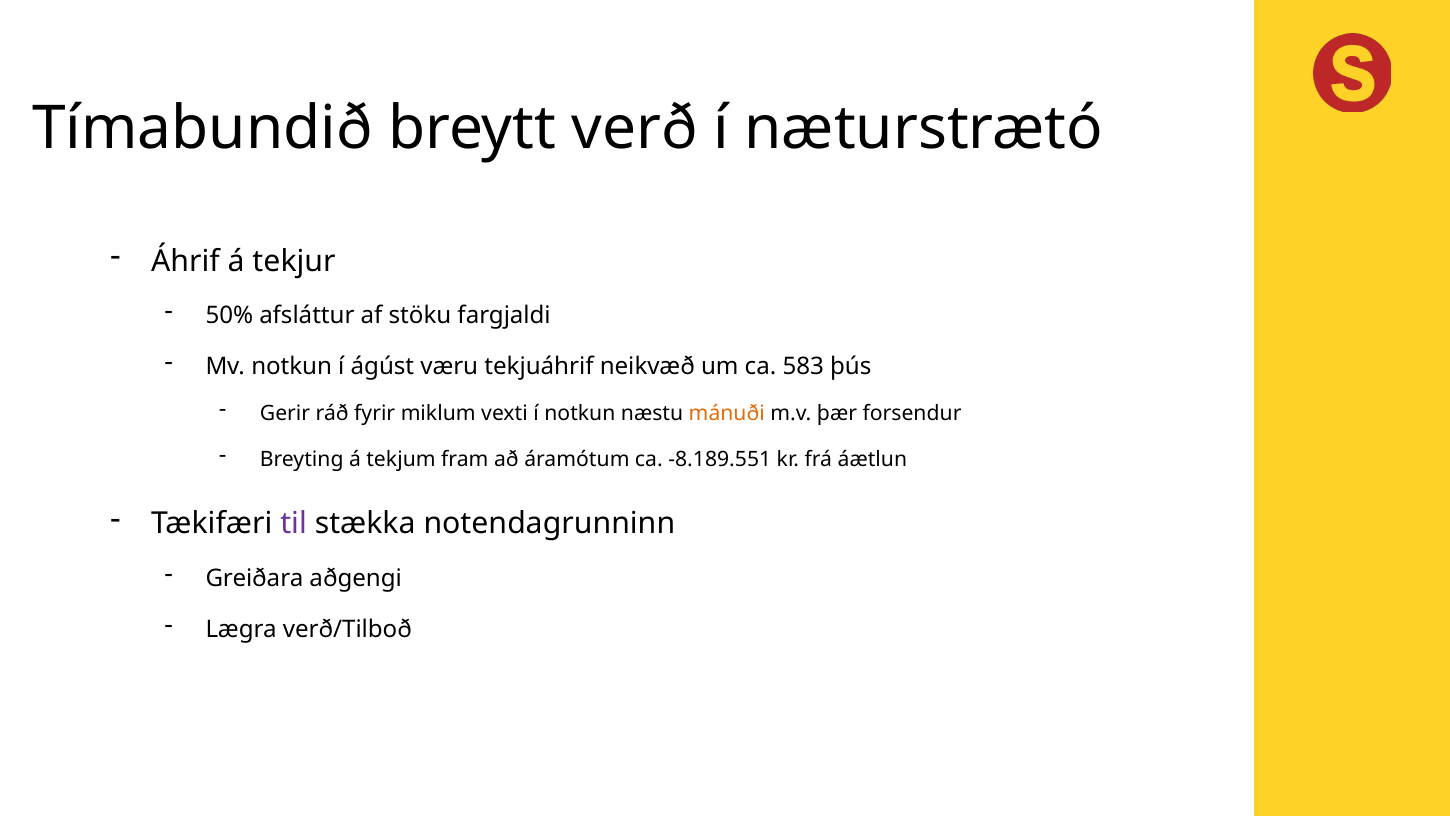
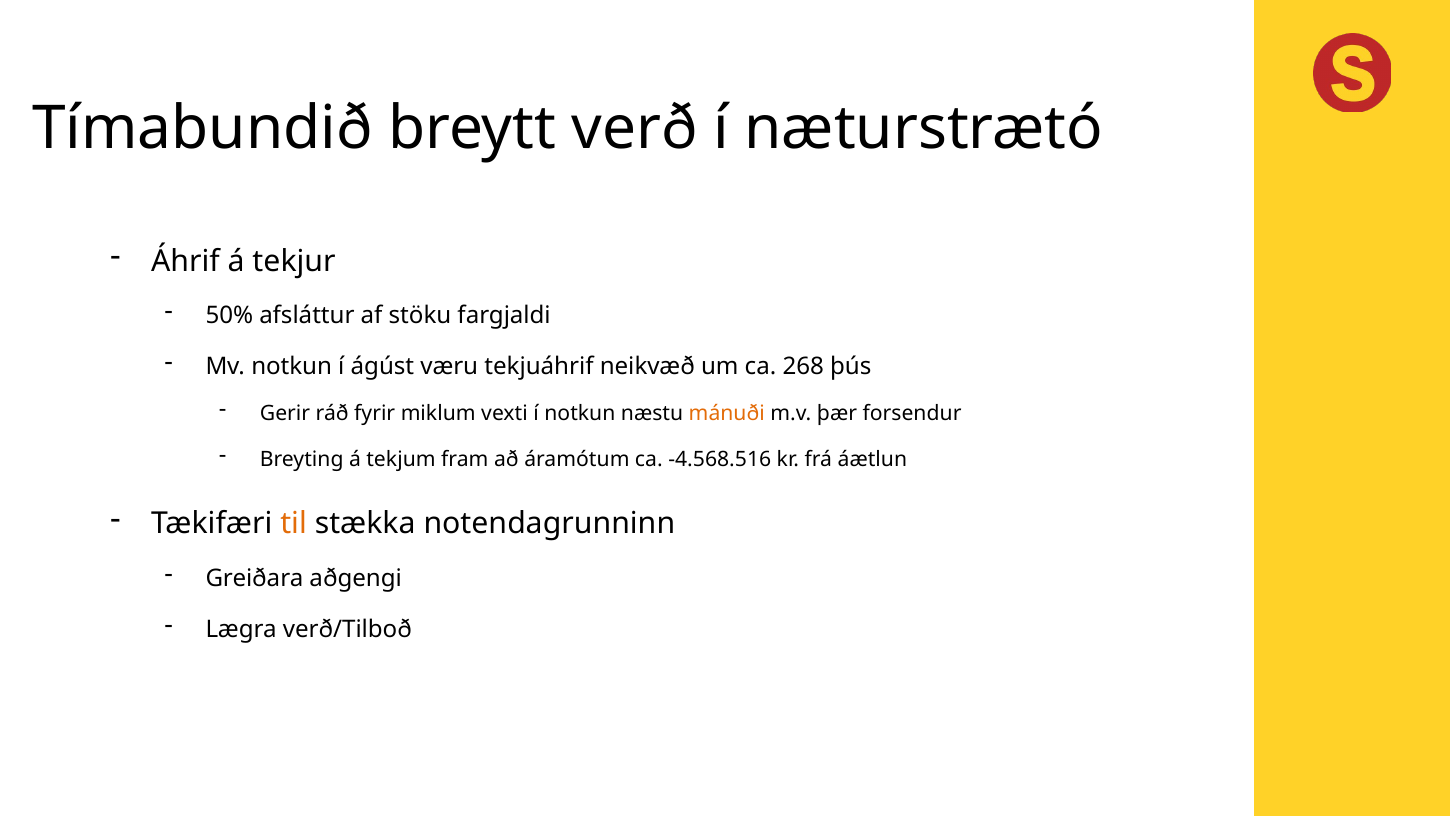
583: 583 -> 268 (803, 366)
-8.189.551: -8.189.551 -> -4.568.516 (720, 459)
til colour: purple -> orange (294, 524)
